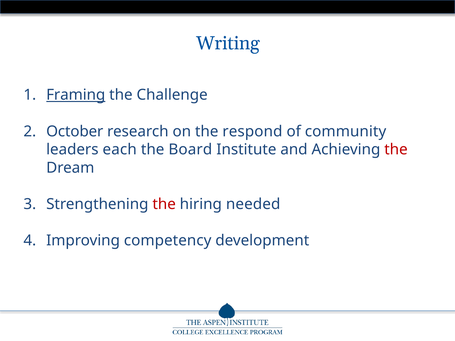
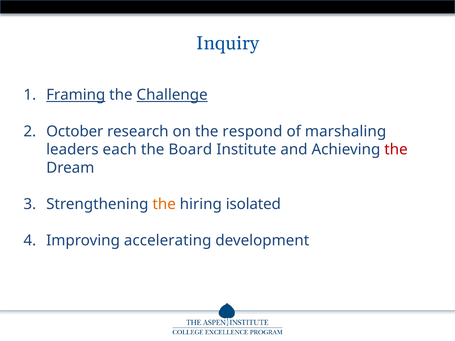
Writing: Writing -> Inquiry (228, 43)
Challenge underline: none -> present (172, 95)
community: community -> marshaling (346, 131)
the colour: red -> orange (164, 204)
needed: needed -> isolated (253, 204)
competency: competency -> accelerating (168, 241)
